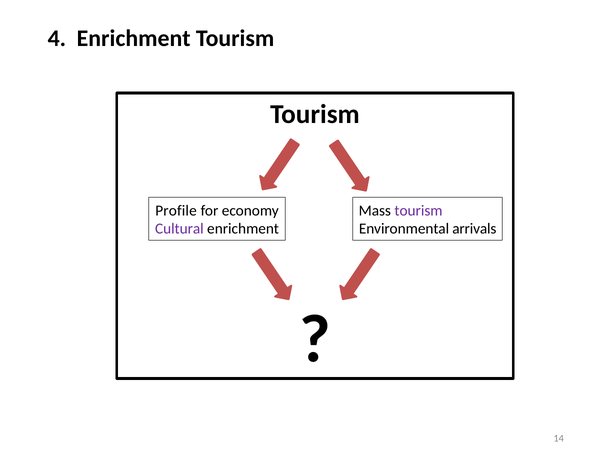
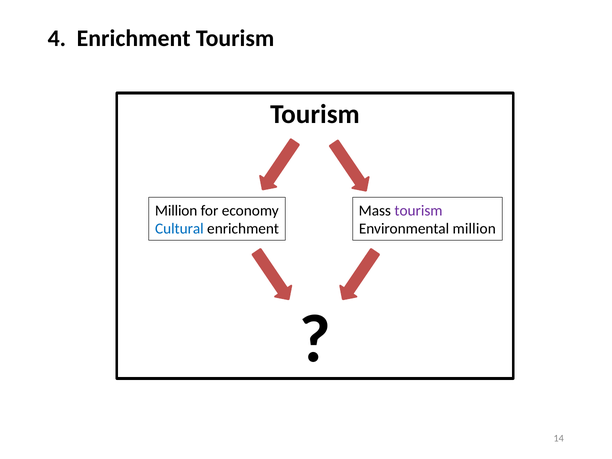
Profile: Profile -> Million (176, 211)
Cultural colour: purple -> blue (179, 229)
Environmental arrivals: arrivals -> million (474, 229)
